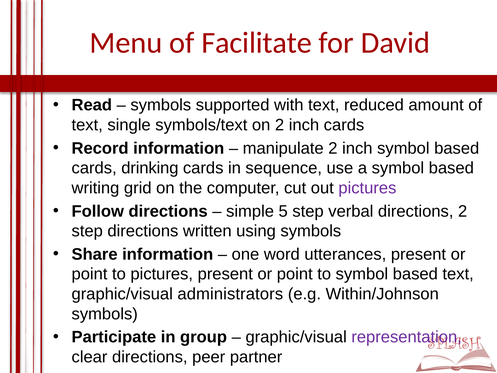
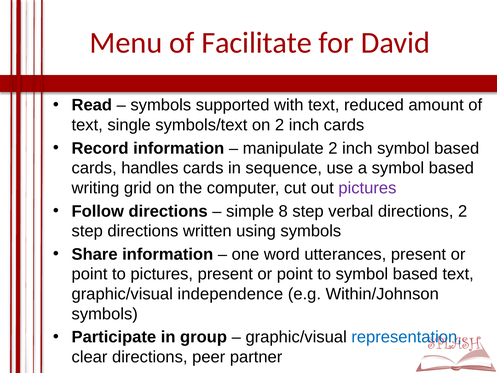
drinking: drinking -> handles (150, 168)
5: 5 -> 8 (283, 211)
administrators: administrators -> independence (230, 294)
representation colour: purple -> blue (407, 337)
